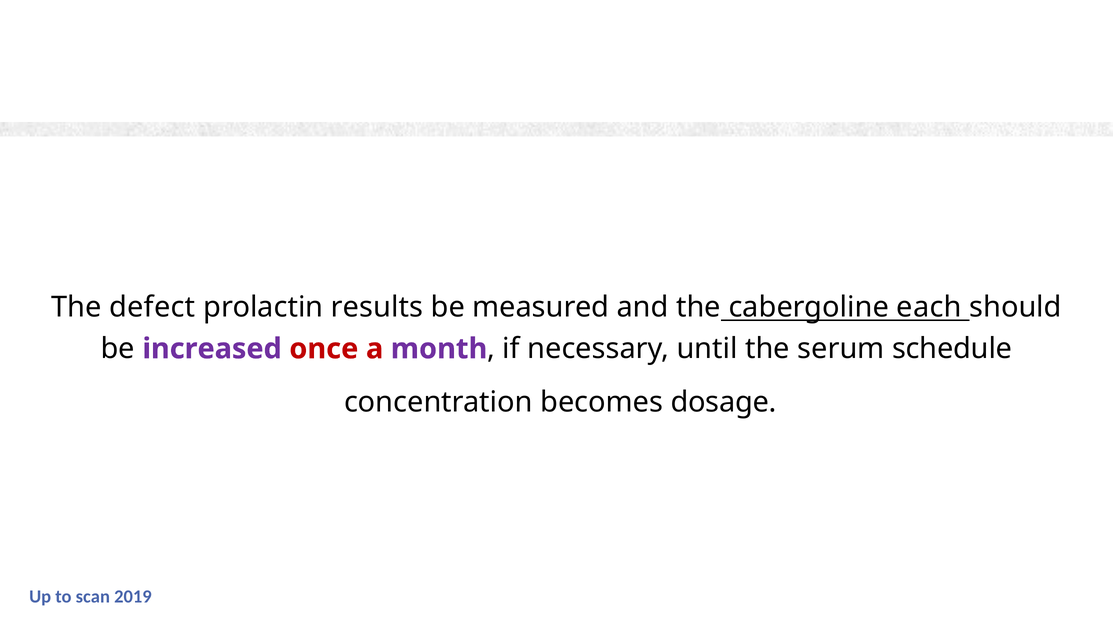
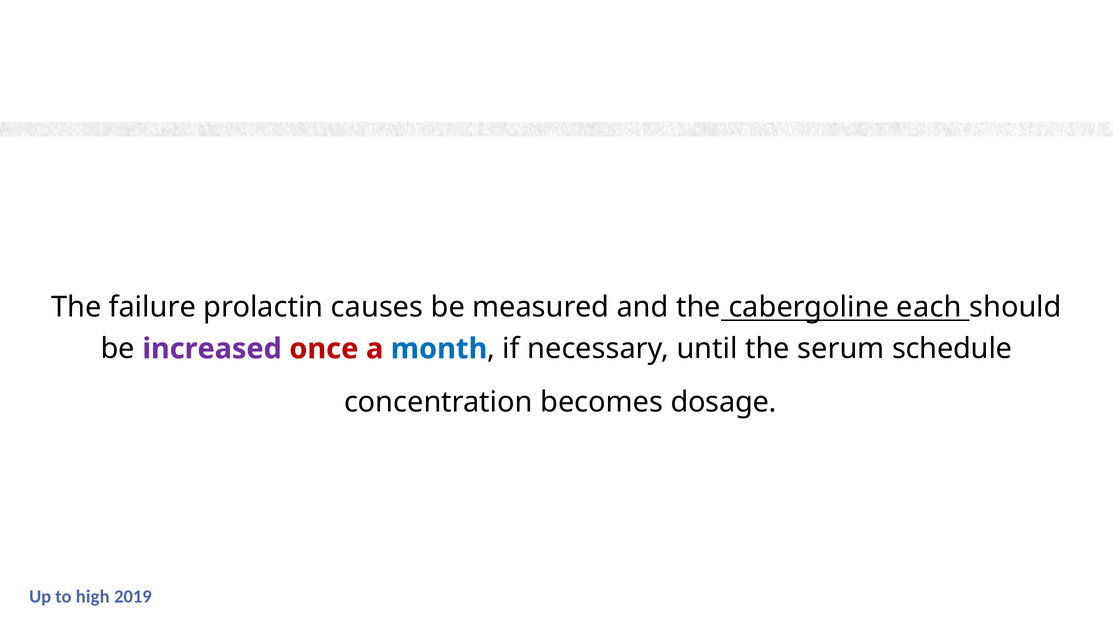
defect: defect -> failure (152, 307)
results: results -> causes (377, 307)
month colour: purple -> blue (439, 349)
scan: scan -> high (93, 597)
